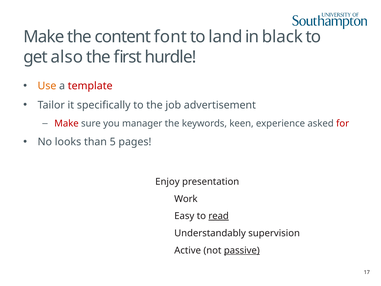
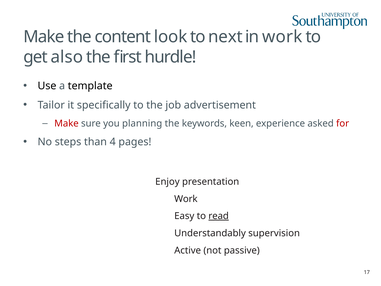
font: font -> look (171, 37)
land: land -> next (225, 37)
in black: black -> work (282, 37)
Use colour: orange -> black (47, 86)
template colour: red -> black (90, 86)
manager: manager -> planning (142, 123)
looks: looks -> steps (68, 142)
5: 5 -> 4 (113, 142)
passive underline: present -> none (242, 250)
